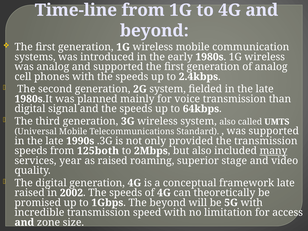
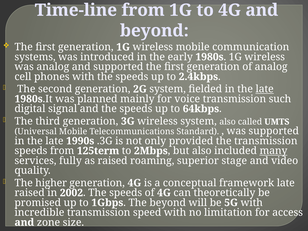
late underline: none -> present (265, 89)
than: than -> such (280, 99)
125both: 125both -> 125term (98, 151)
year: year -> fully (70, 161)
The digital: digital -> higher (51, 183)
